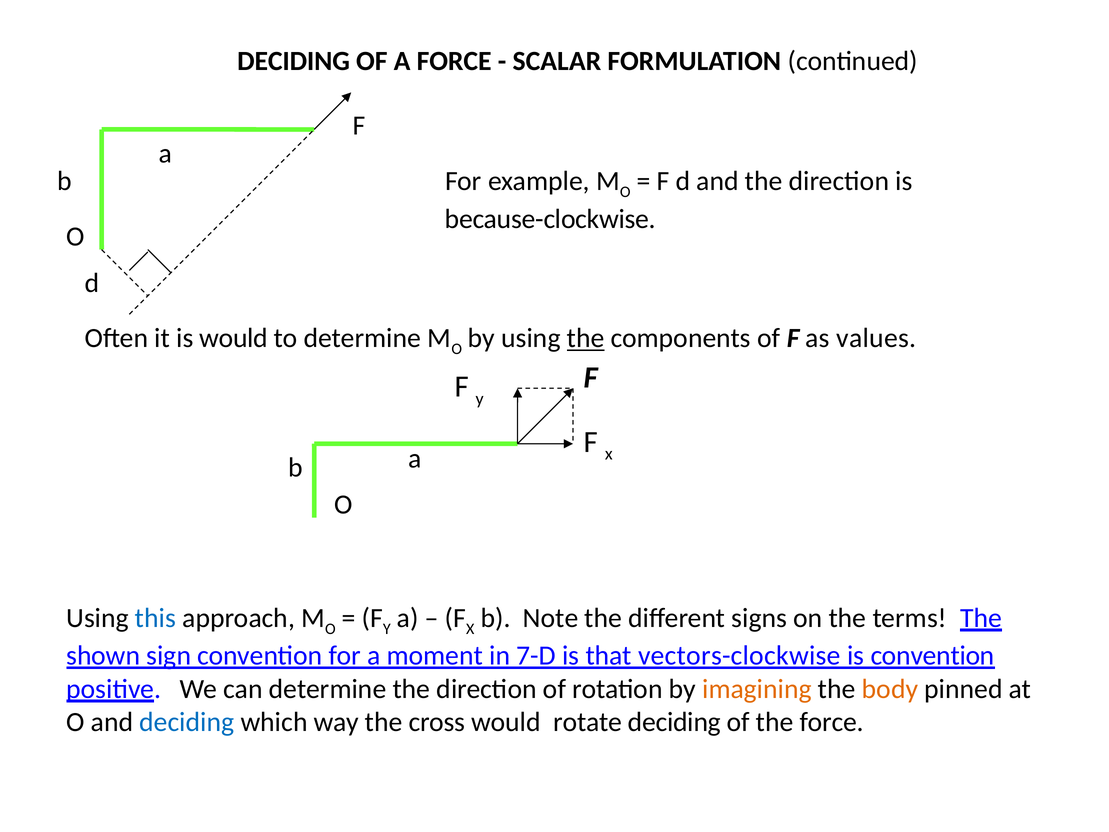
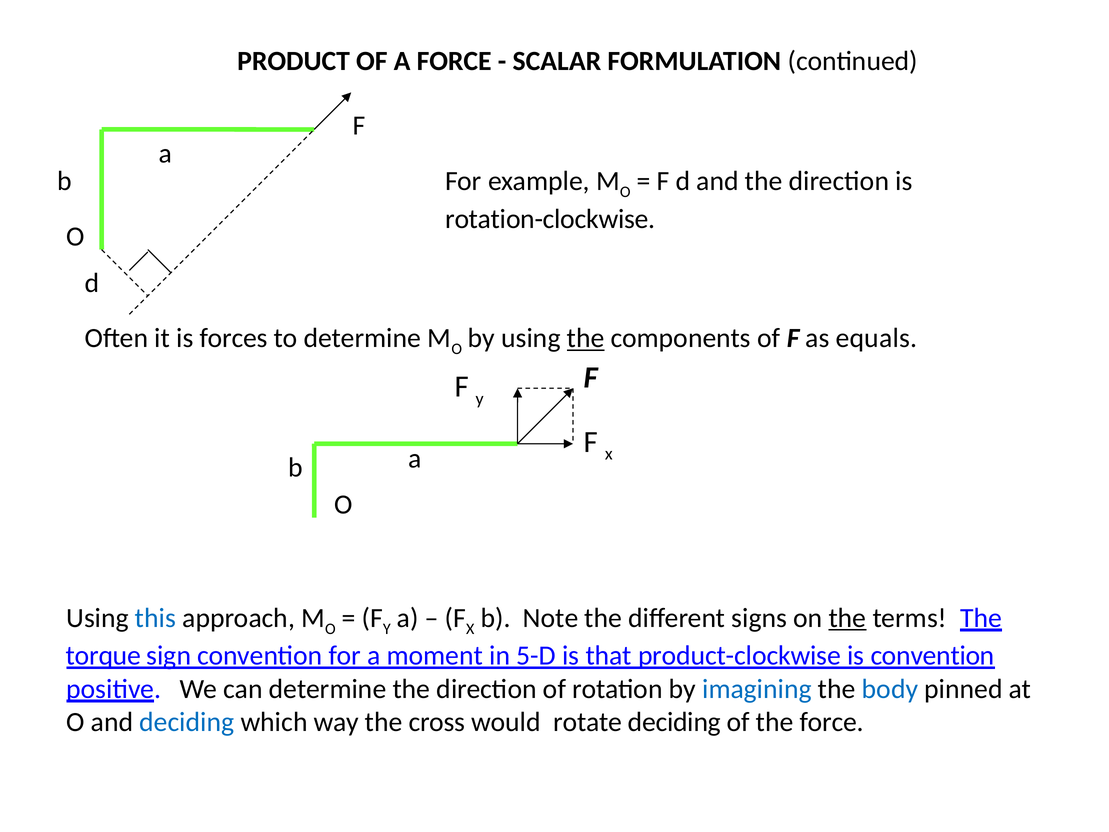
DECIDING: DECIDING -> PRODUCT (294, 61)
because-clockwise: because-clockwise -> rotation-clockwise (550, 219)
is would: would -> forces (234, 338)
values: values -> equals (876, 338)
the underline: none -> present (847, 618)
shown: shown -> torque (103, 656)
7-D: 7-D -> 5-D (536, 656)
vectors-clockwise: vectors-clockwise -> product-clockwise (739, 656)
imagining colour: orange -> blue (757, 689)
body colour: orange -> blue (890, 689)
